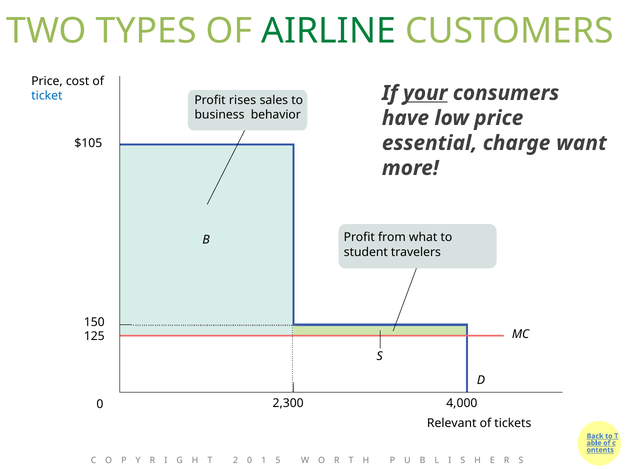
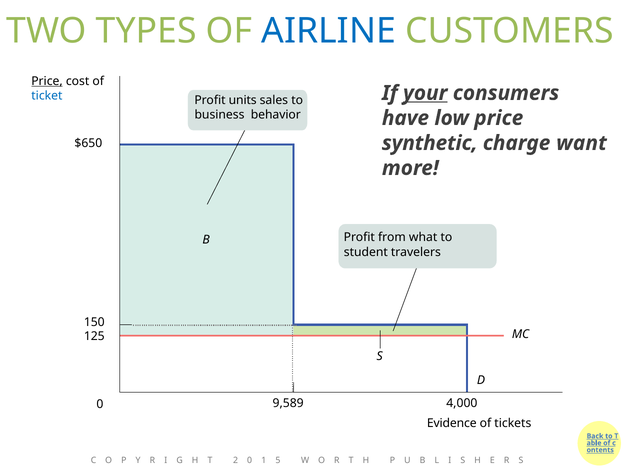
AIRLINE colour: green -> blue (329, 31)
Price underline: none -> present (47, 81)
rises: rises -> units (243, 100)
$105: $105 -> $650 (88, 143)
essential: essential -> synthetic (430, 143)
2,300: 2,300 -> 9,589 (288, 403)
Relevant: Relevant -> Evidence (452, 423)
